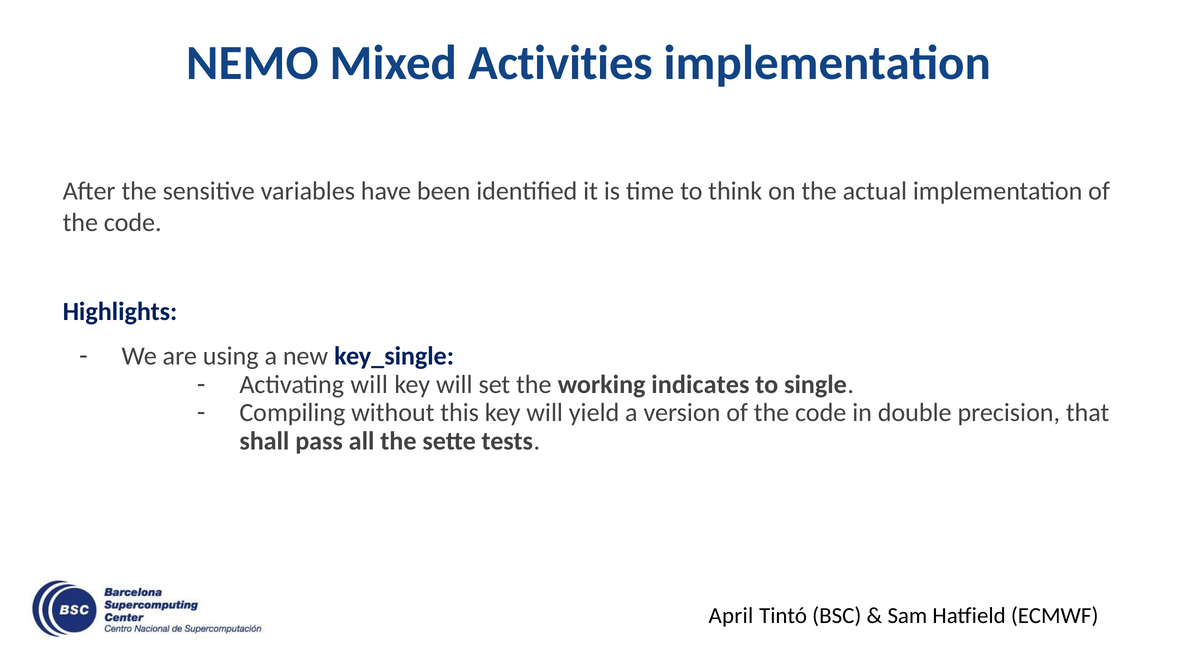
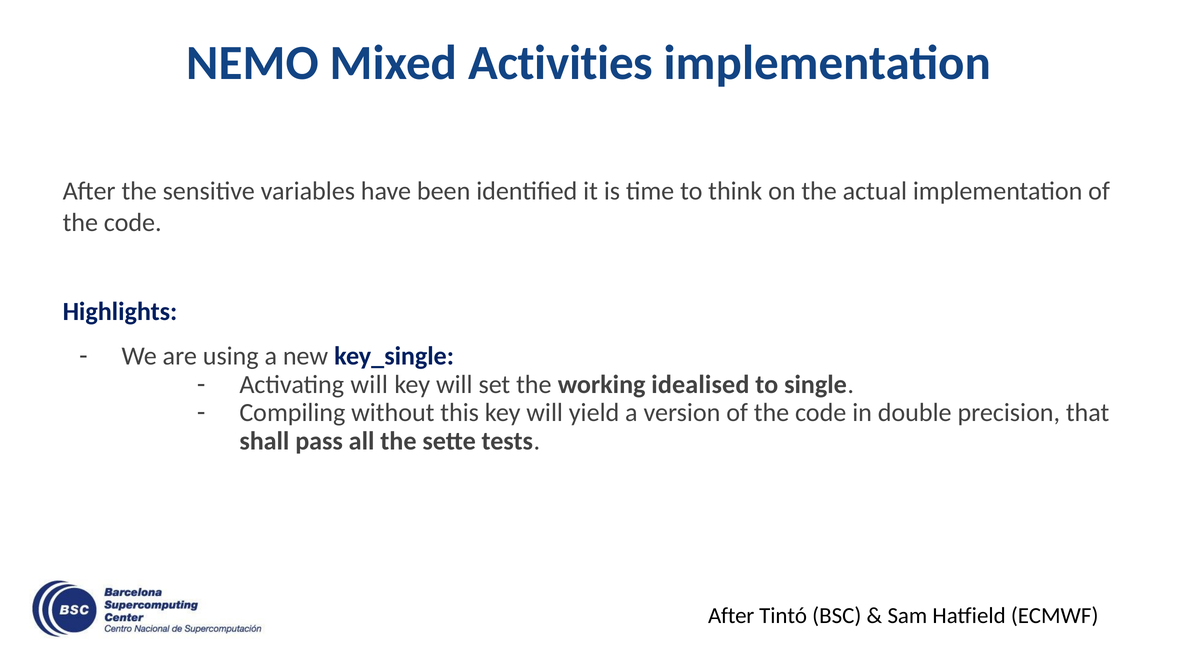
indicates: indicates -> idealised (700, 384)
April: April -> After (731, 615)
